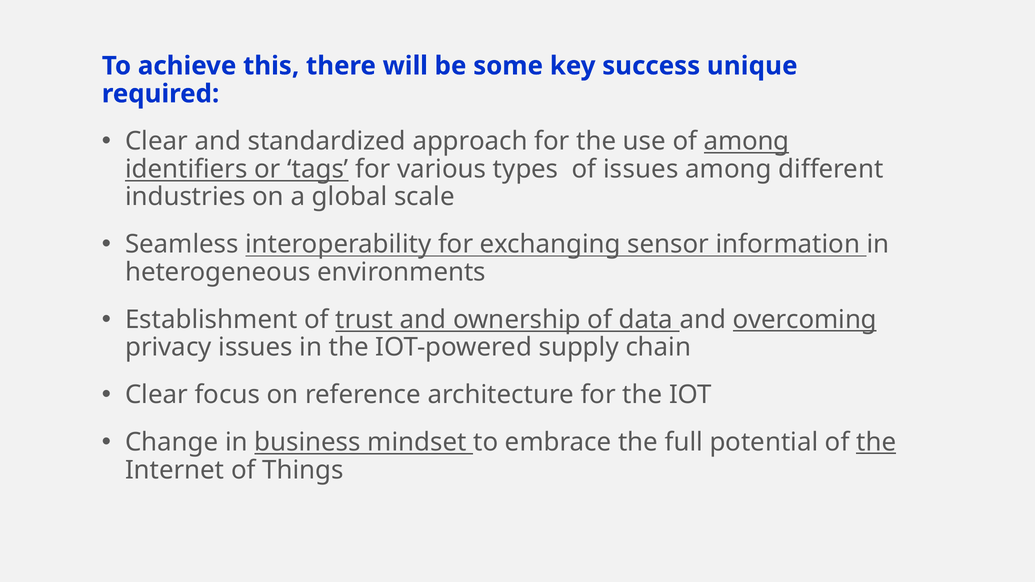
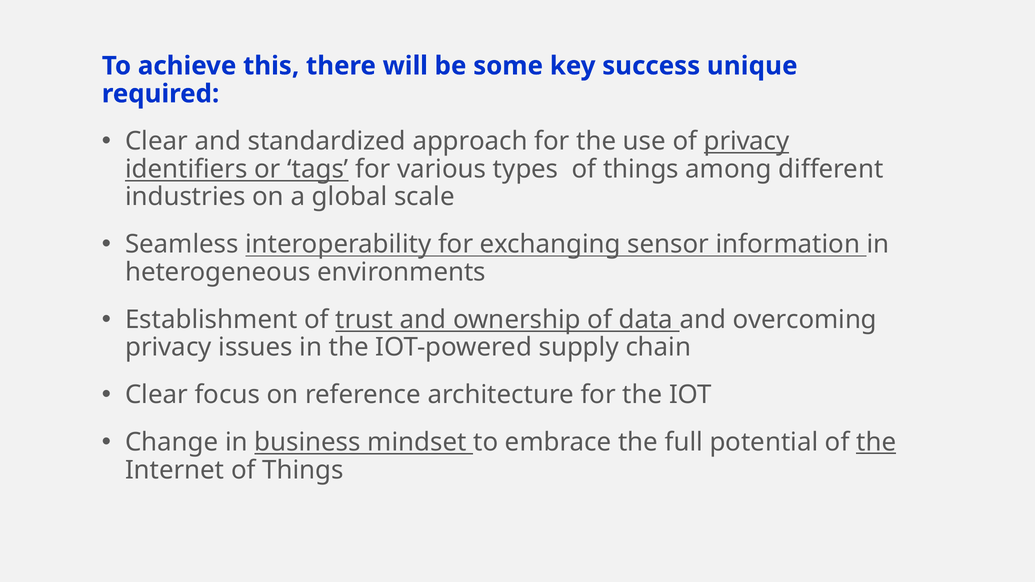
of among: among -> privacy (747, 141)
types of issues: issues -> things (641, 169)
overcoming underline: present -> none (805, 320)
